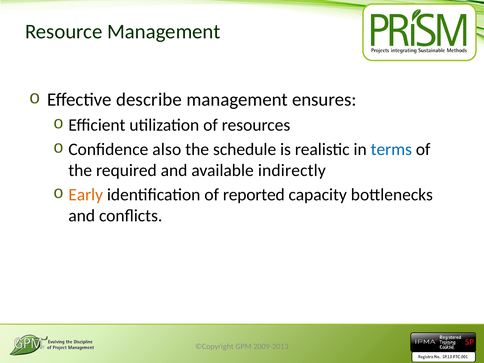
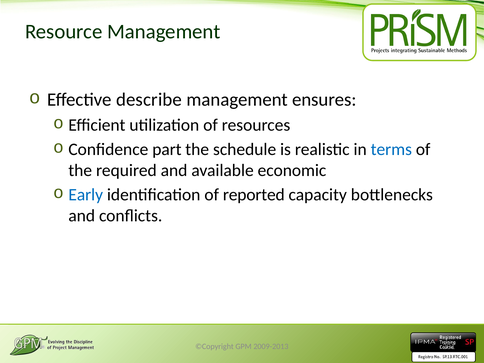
also: also -> part (167, 149)
indirectly: indirectly -> economic (292, 170)
Early colour: orange -> blue (86, 195)
